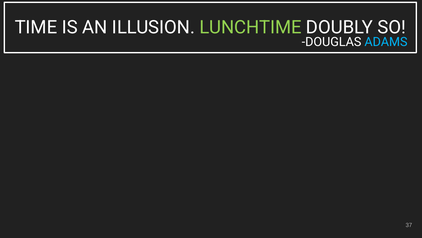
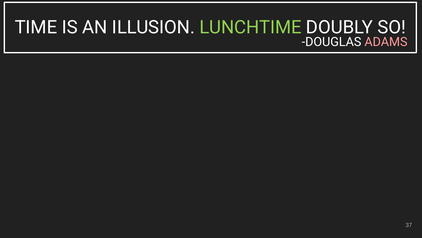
ADAMS colour: light blue -> pink (386, 42)
